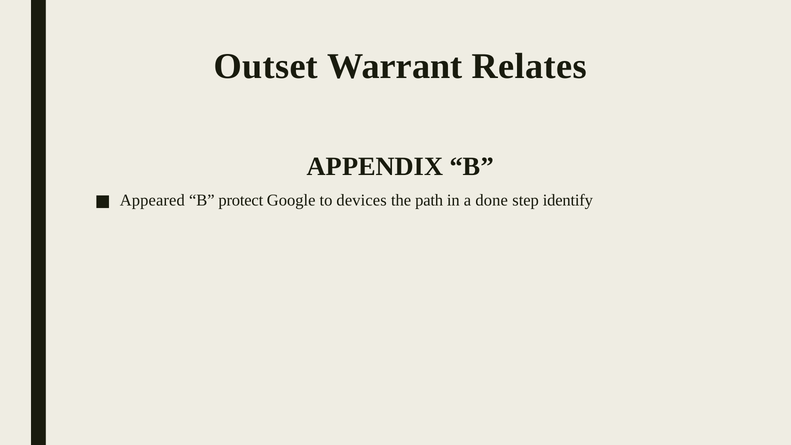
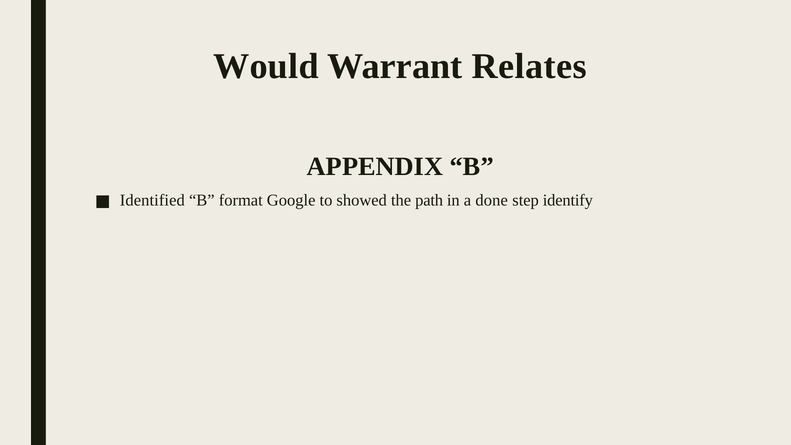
Outset: Outset -> Would (266, 66)
Appeared: Appeared -> Identified (152, 200)
protect: protect -> format (241, 200)
devices: devices -> showed (362, 200)
